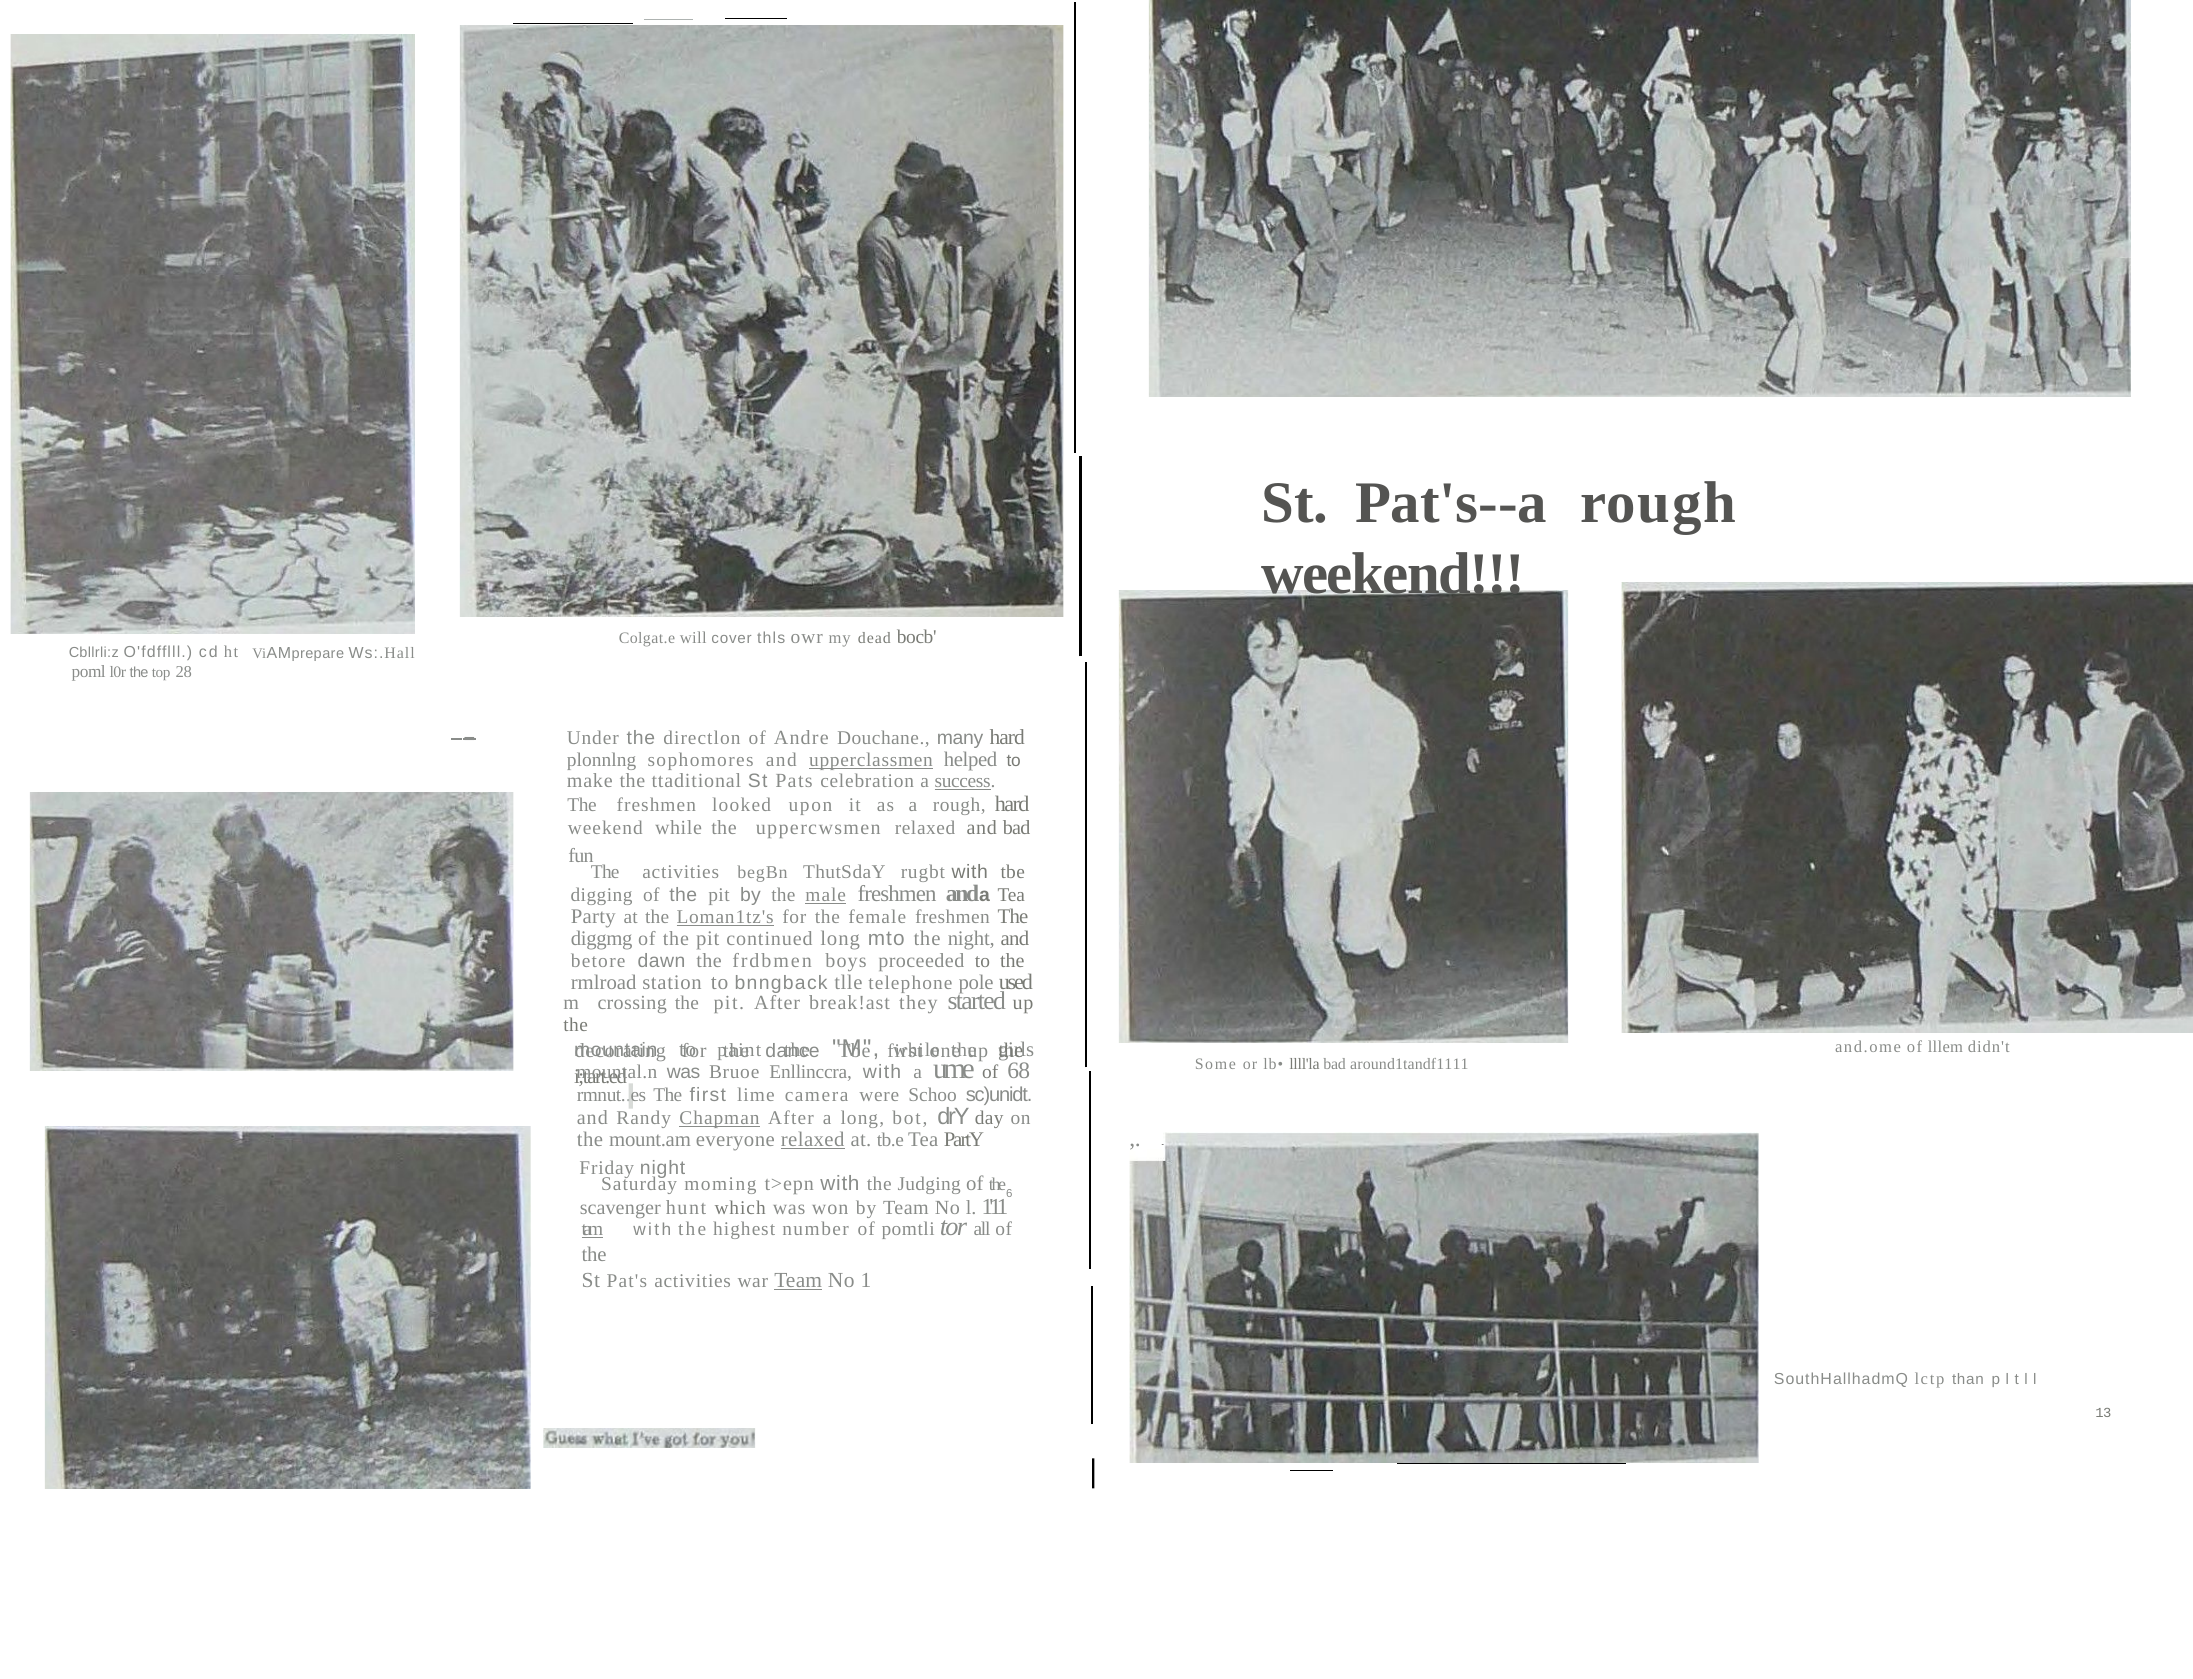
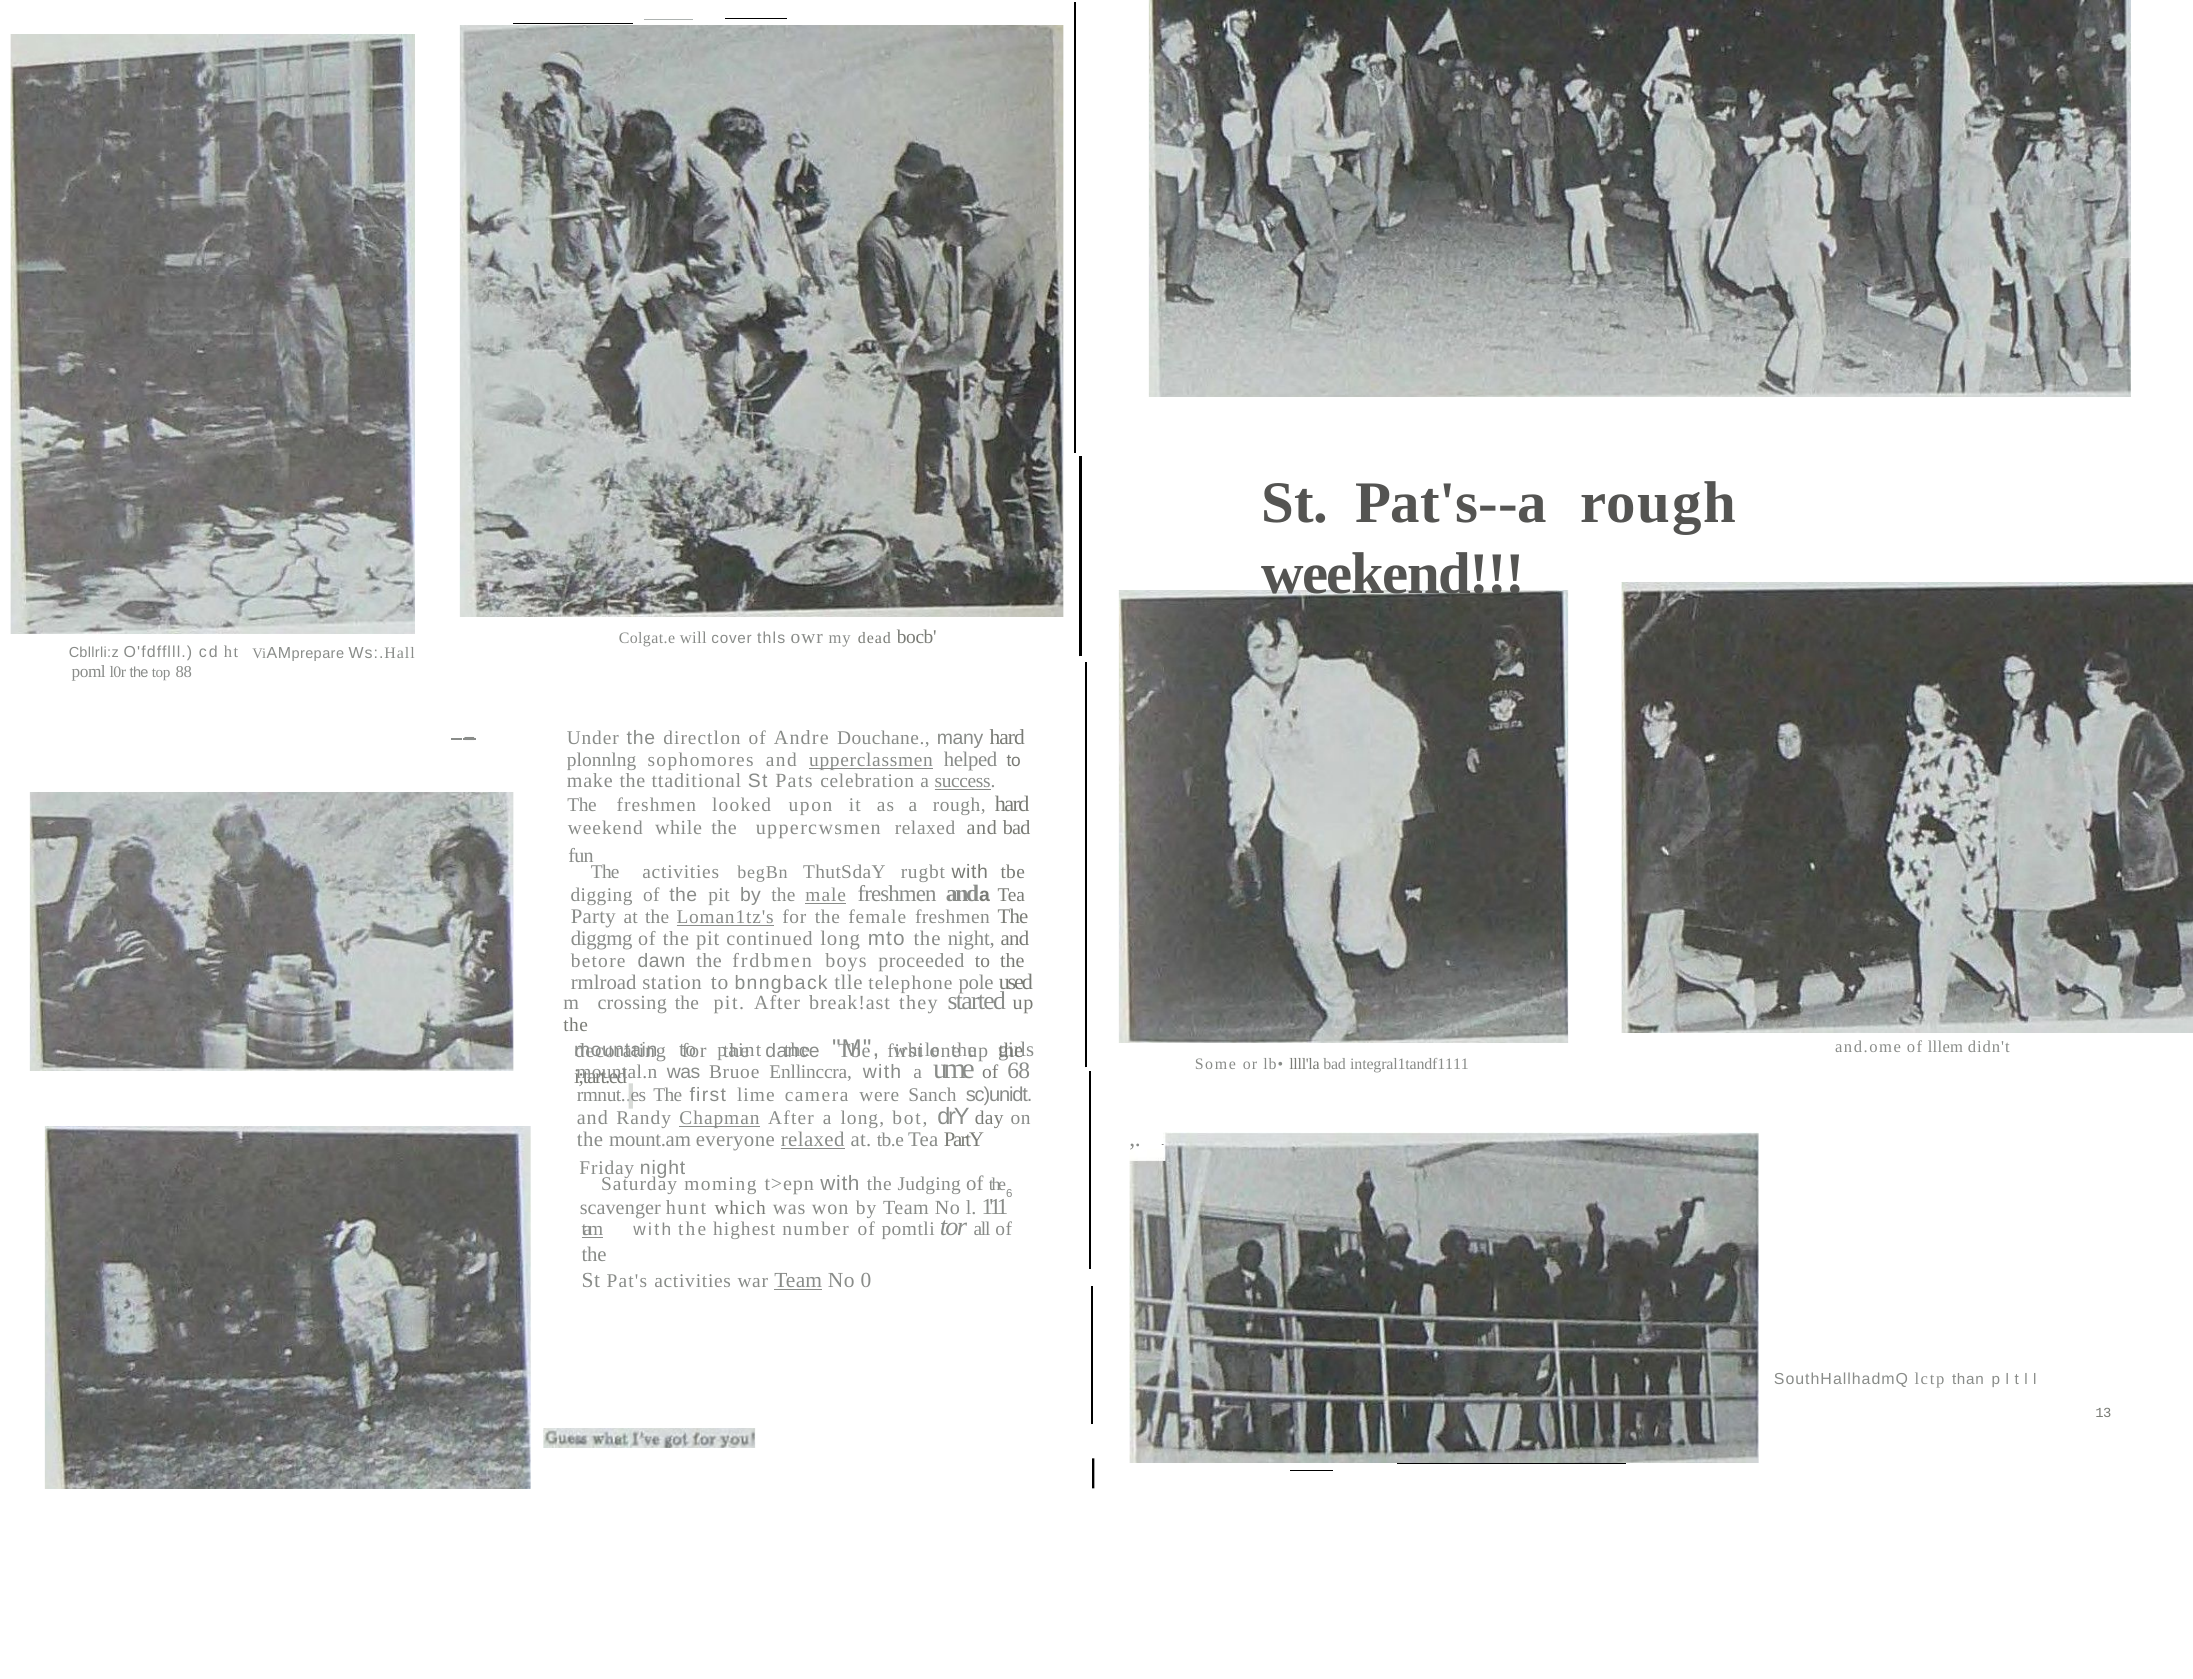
28: 28 -> 88 (184, 672)
around1tandf1111: around1tandf1111 -> integral1tandf1111 (1410, 1064)
Schoo: Schoo -> Sanch (933, 1095)
1: 1 -> 0 (866, 1280)
